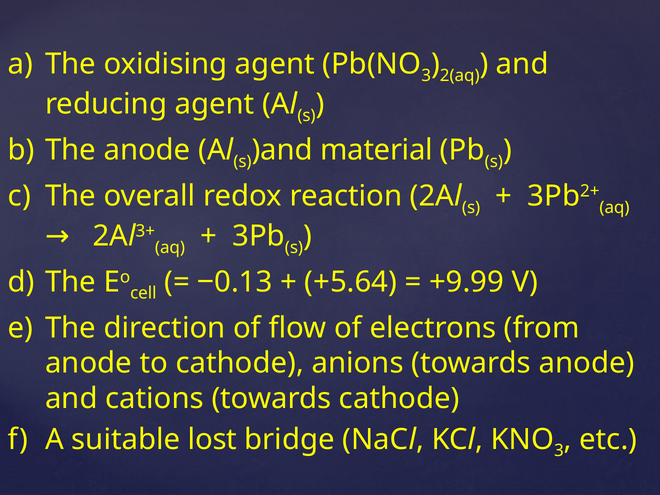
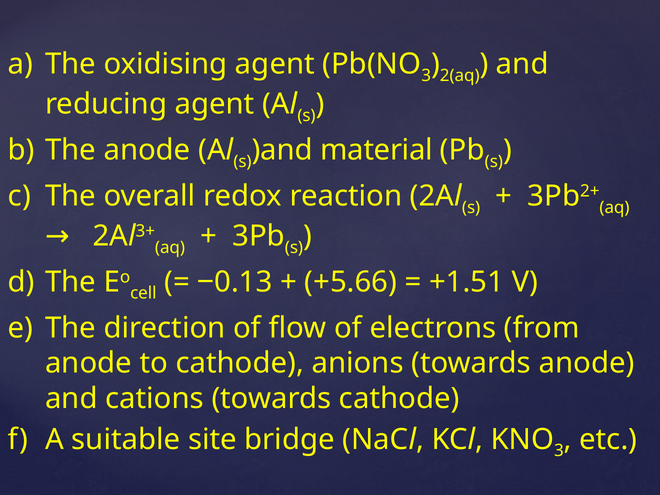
+5.64: +5.64 -> +5.66 (351, 282)
+9.99: +9.99 -> +1.51 (467, 282)
lost: lost -> site (212, 439)
